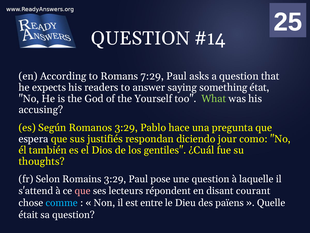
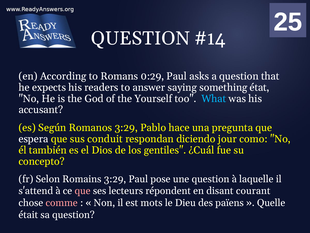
7:29: 7:29 -> 0:29 (152, 76)
What colour: light green -> light blue (214, 98)
accusing: accusing -> accusant (41, 110)
justifiés: justifiés -> conduit (105, 139)
thoughts: thoughts -> concepto (42, 161)
comme colour: light blue -> pink (62, 202)
entre: entre -> mots (151, 202)
